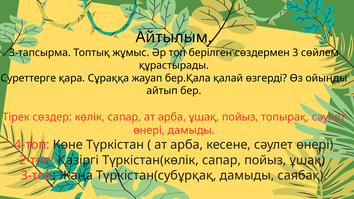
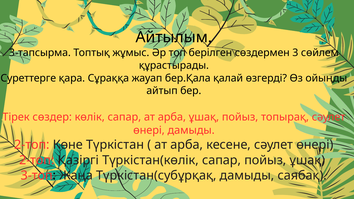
4-топ: 4-топ -> 2-топ (32, 145)
